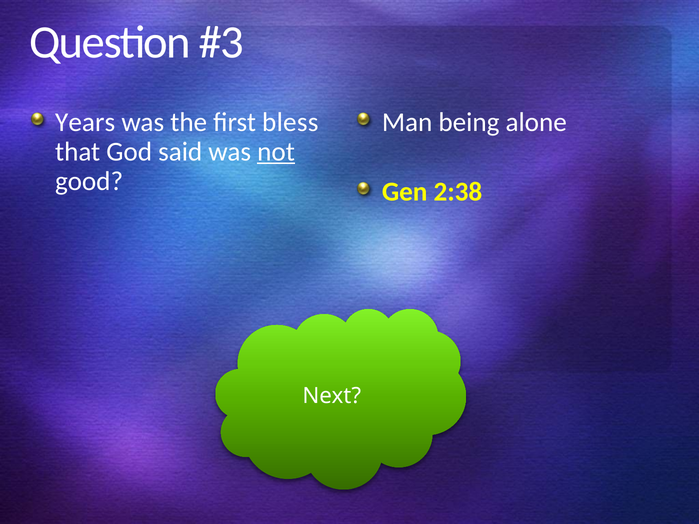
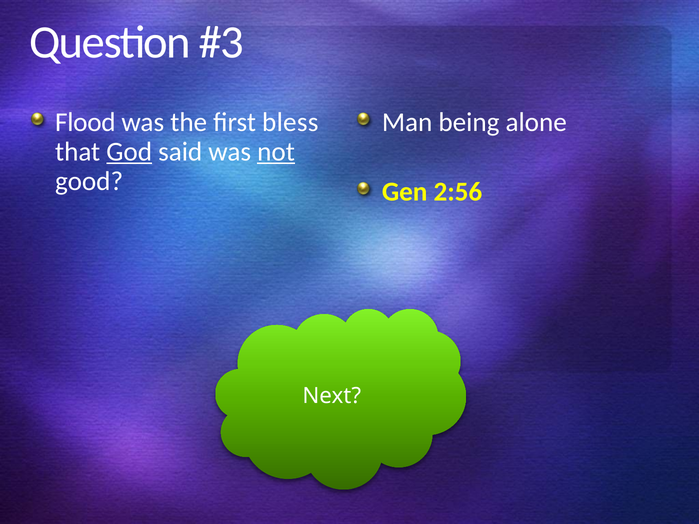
Years: Years -> Flood (85, 122)
God underline: none -> present (129, 152)
2:38: 2:38 -> 2:56 (458, 192)
